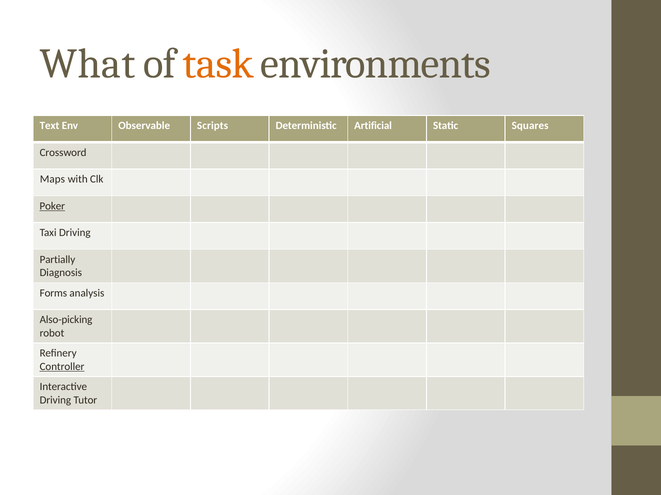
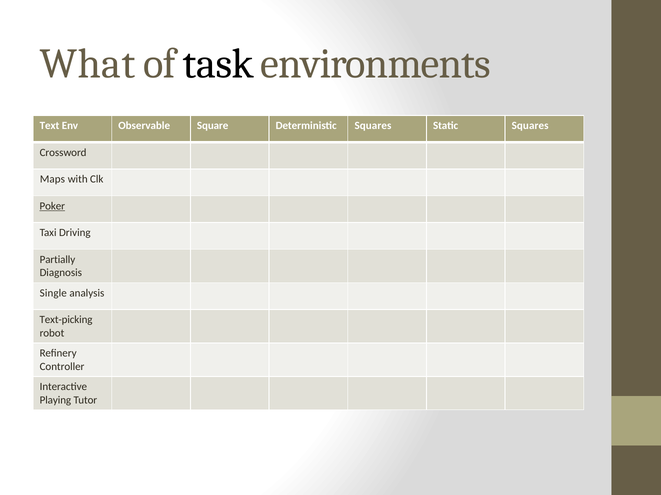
task colour: orange -> black (218, 64)
Scripts: Scripts -> Square (213, 126)
Deterministic Artificial: Artificial -> Squares (373, 126)
Forms: Forms -> Single (53, 293)
Also-picking: Also-picking -> Text-picking (66, 320)
Controller underline: present -> none (62, 367)
Driving: Driving -> Playing (55, 401)
